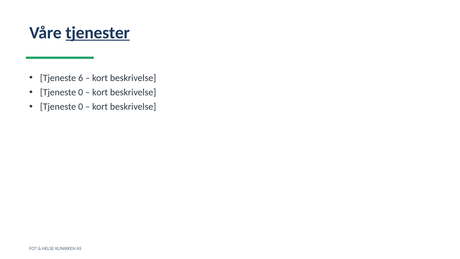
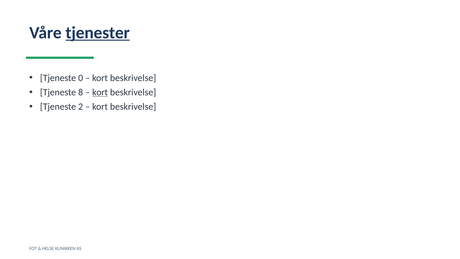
6: 6 -> 0 (81, 78)
0: 0 -> 8 (81, 92)
kort underline: none -> present (100, 92)
0: 0 -> 2 (81, 107)
